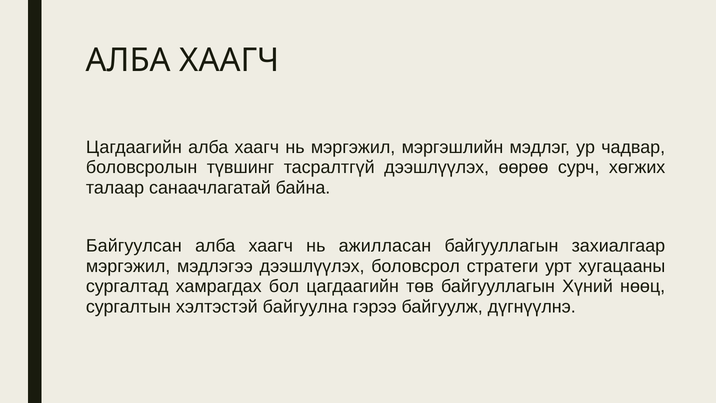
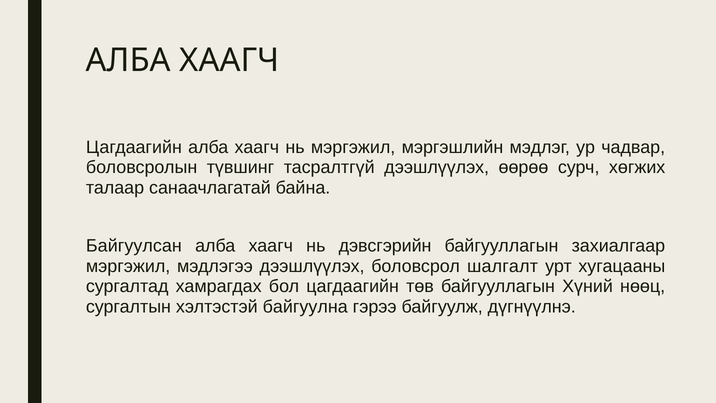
ажилласан: ажилласан -> дэвсгэрийн (385, 246)
стратеги: стратеги -> шалгалт (502, 266)
